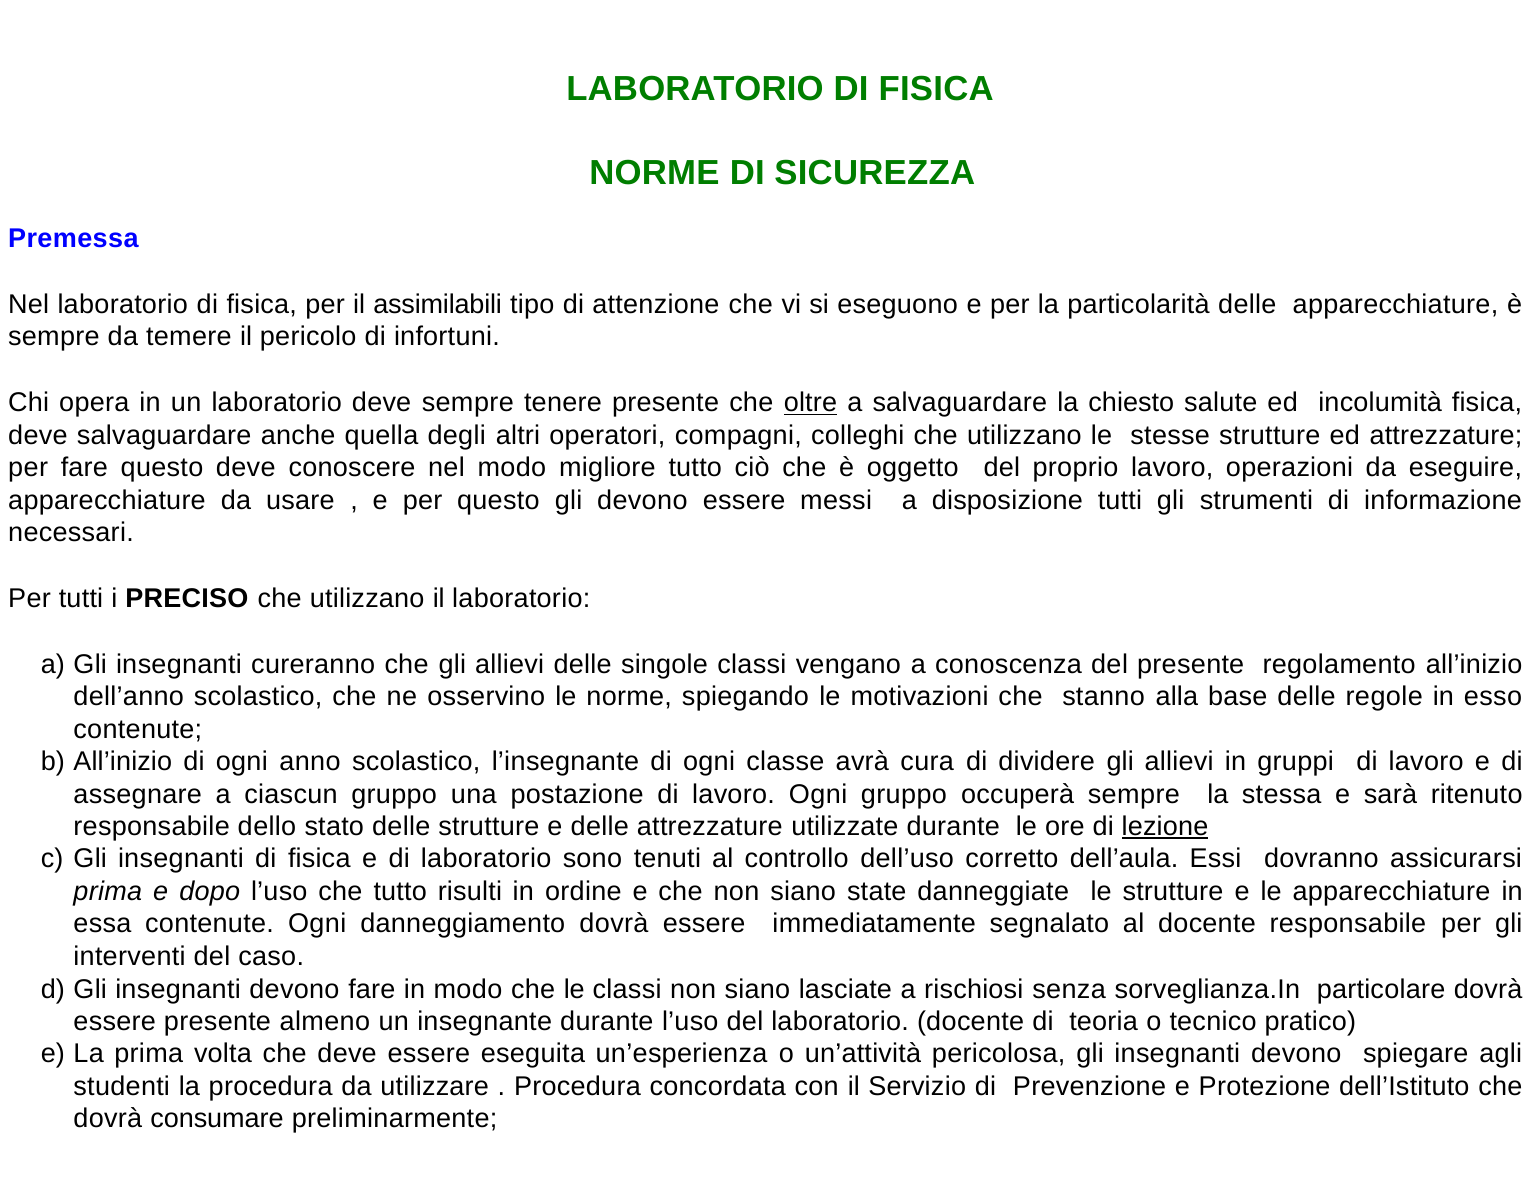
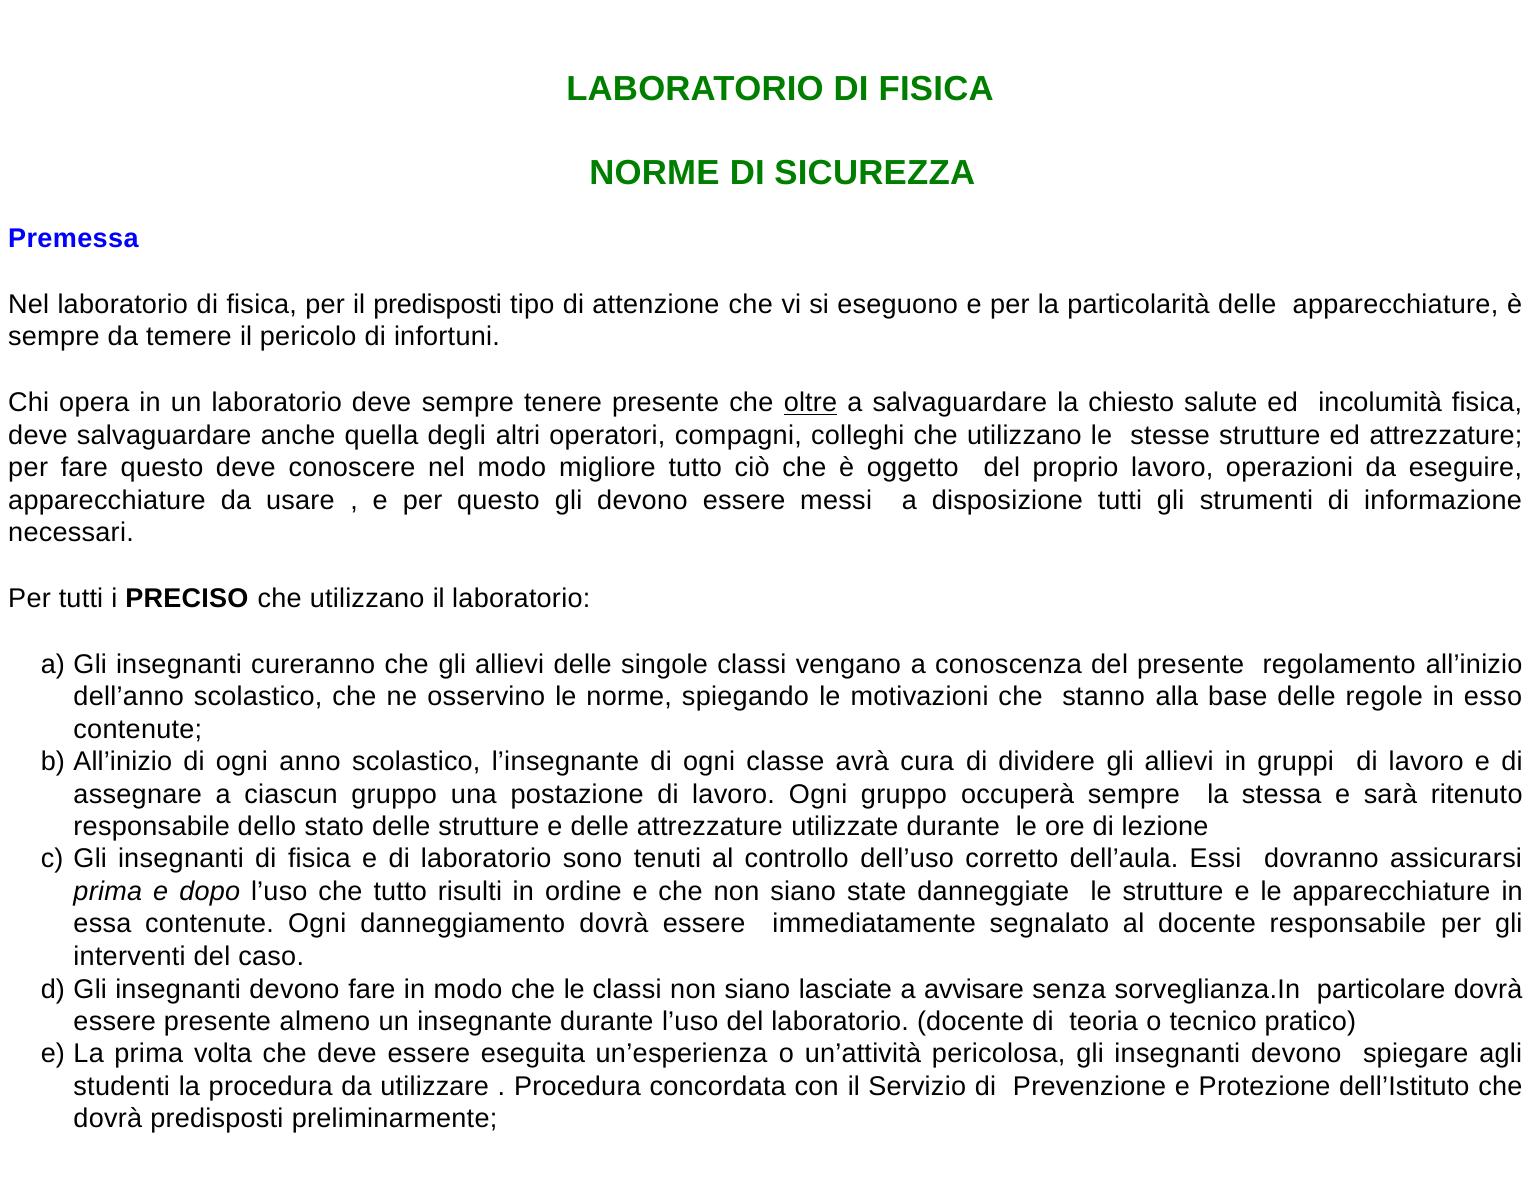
il assimilabili: assimilabili -> predisposti (438, 304)
lezione underline: present -> none (1165, 826)
rischiosi: rischiosi -> avvisare (974, 989)
dovrà consumare: consumare -> predisposti (217, 1119)
